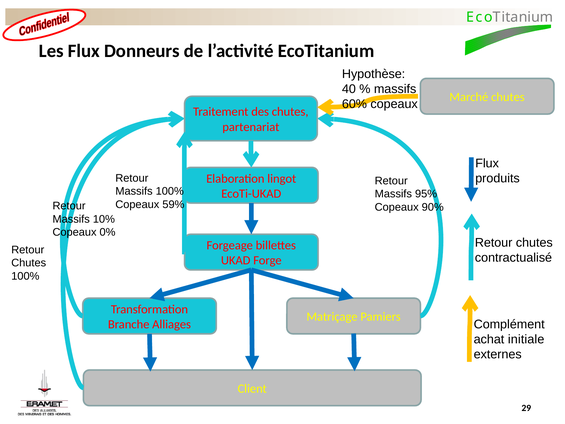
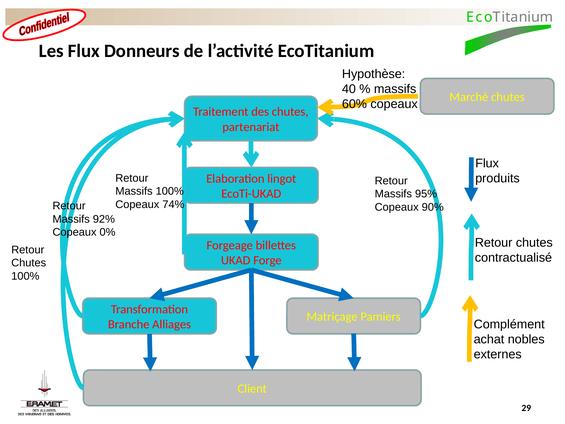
59%: 59% -> 74% (173, 204)
10%: 10% -> 92% (104, 219)
initiale: initiale -> nobles (526, 339)
